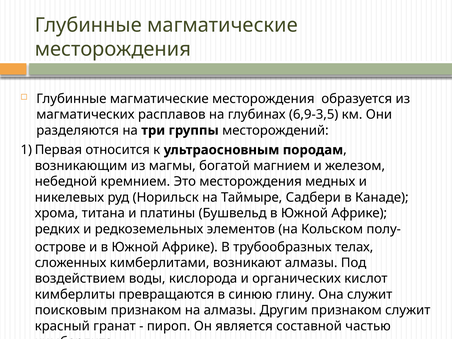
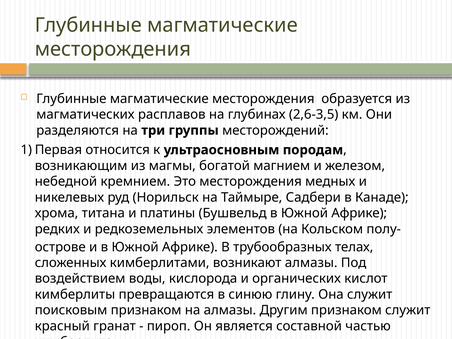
6,9-3,5: 6,9-3,5 -> 2,6-3,5 (314, 115)
